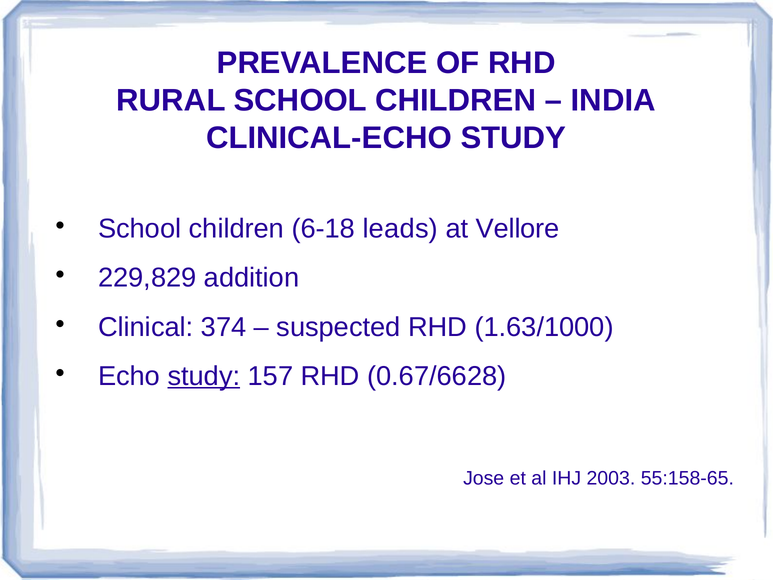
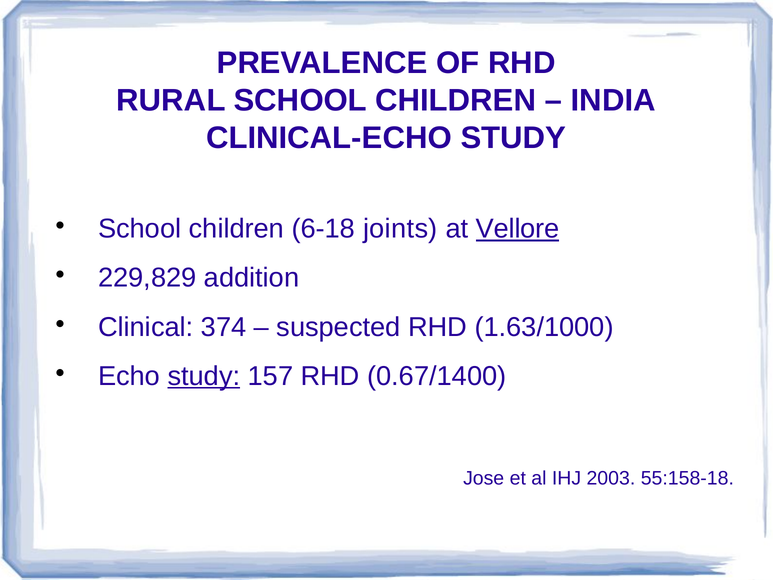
leads: leads -> joints (400, 229)
Vellore underline: none -> present (518, 229)
0.67/6628: 0.67/6628 -> 0.67/1400 (437, 376)
55:158-65: 55:158-65 -> 55:158-18 (687, 478)
